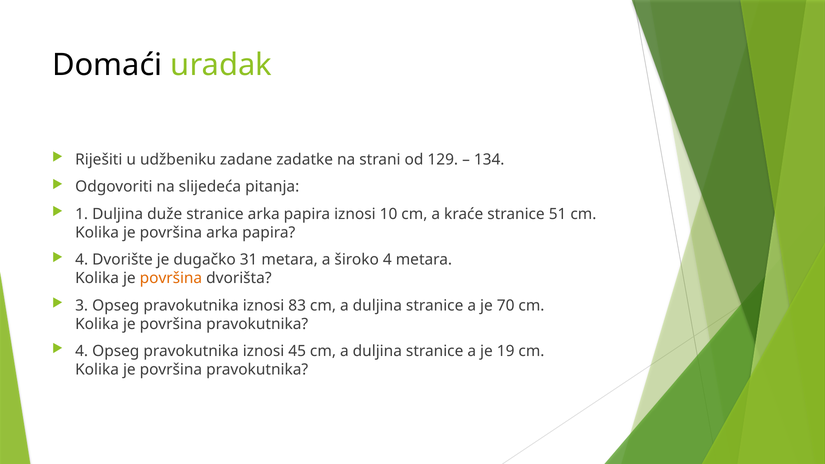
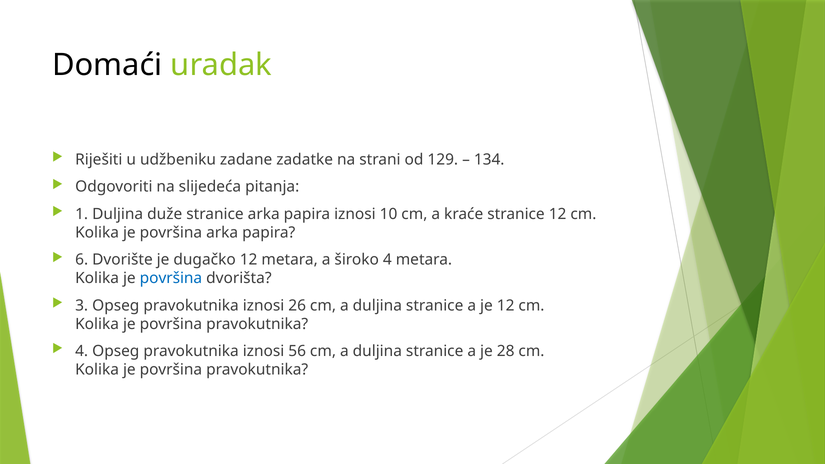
stranice 51: 51 -> 12 (558, 214)
4: 4 -> 6 (82, 260)
dugačko 31: 31 -> 12 (249, 260)
površina colour: orange -> blue (171, 278)
83: 83 -> 26 (297, 305)
je 70: 70 -> 12 (506, 305)
45: 45 -> 56 (297, 351)
19: 19 -> 28 (506, 351)
